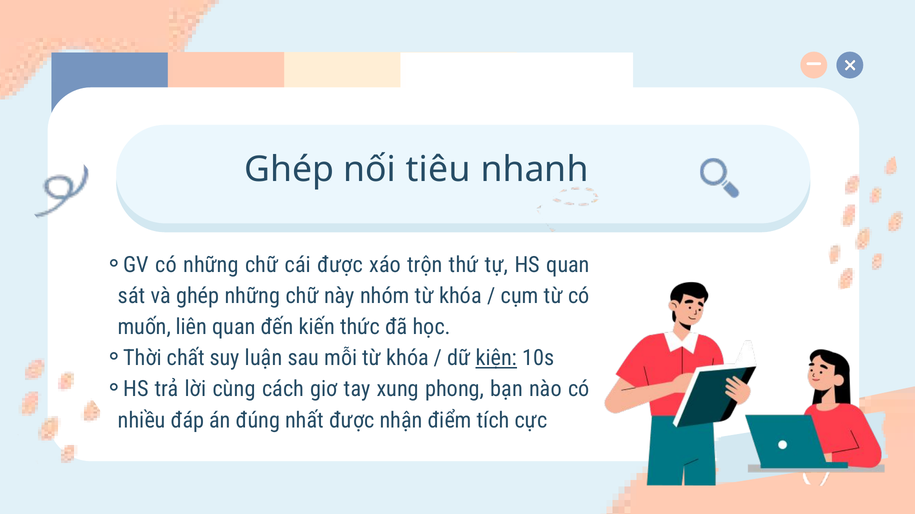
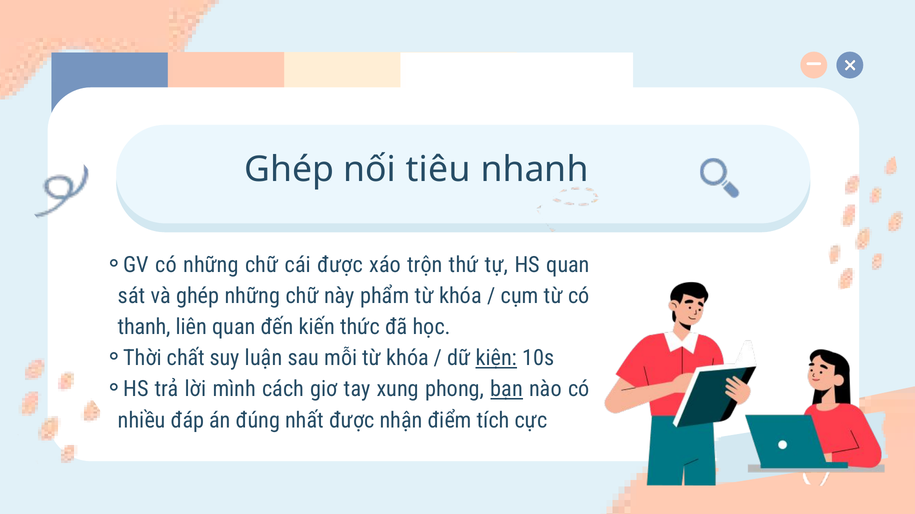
nhóm: nhóm -> phẩm (385, 296)
muốn: muốn -> thanh (144, 327)
cùng: cùng -> mình (234, 390)
bạn underline: none -> present (507, 390)
